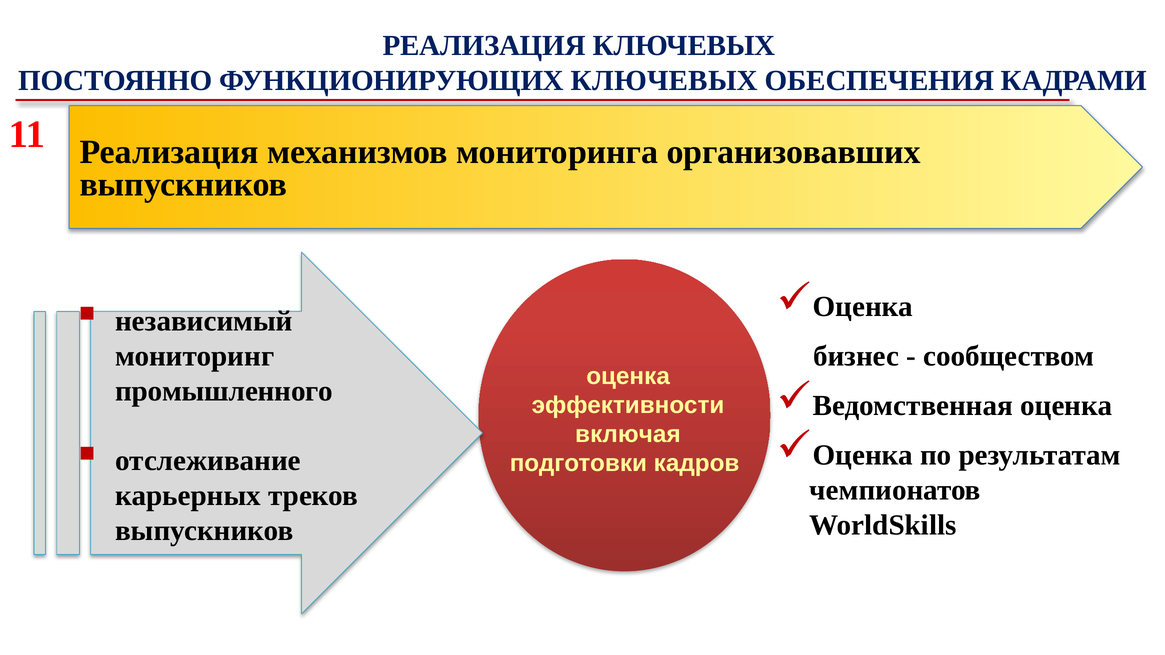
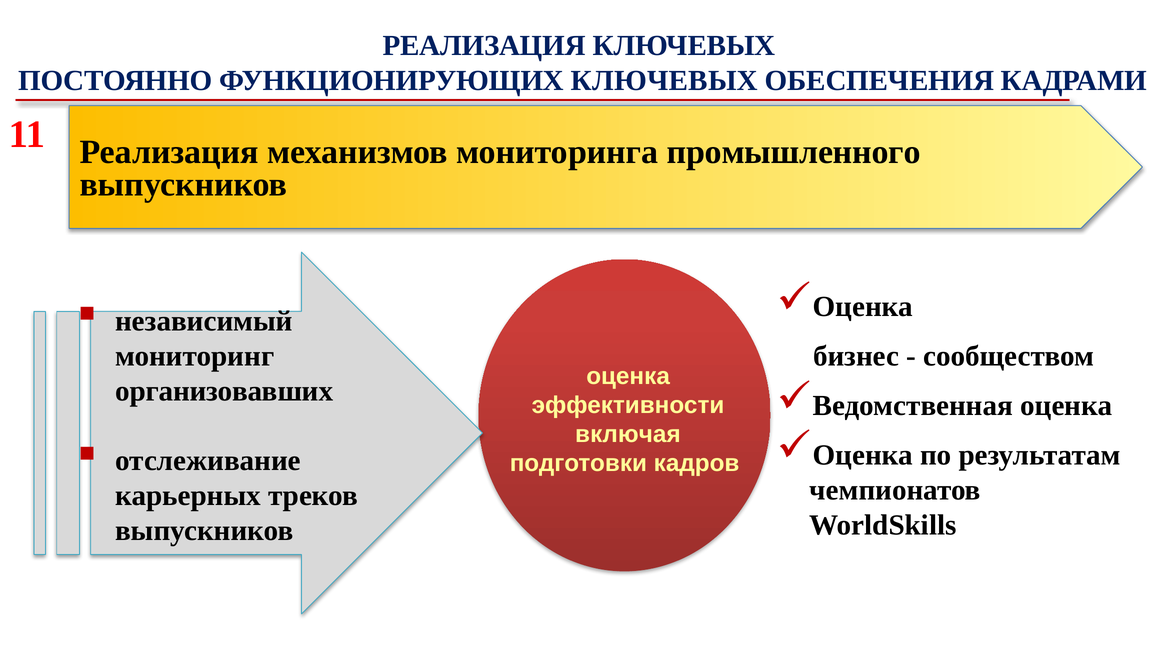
организовавших: организовавших -> промышленного (794, 152)
промышленного: промышленного -> организовавших (224, 391)
